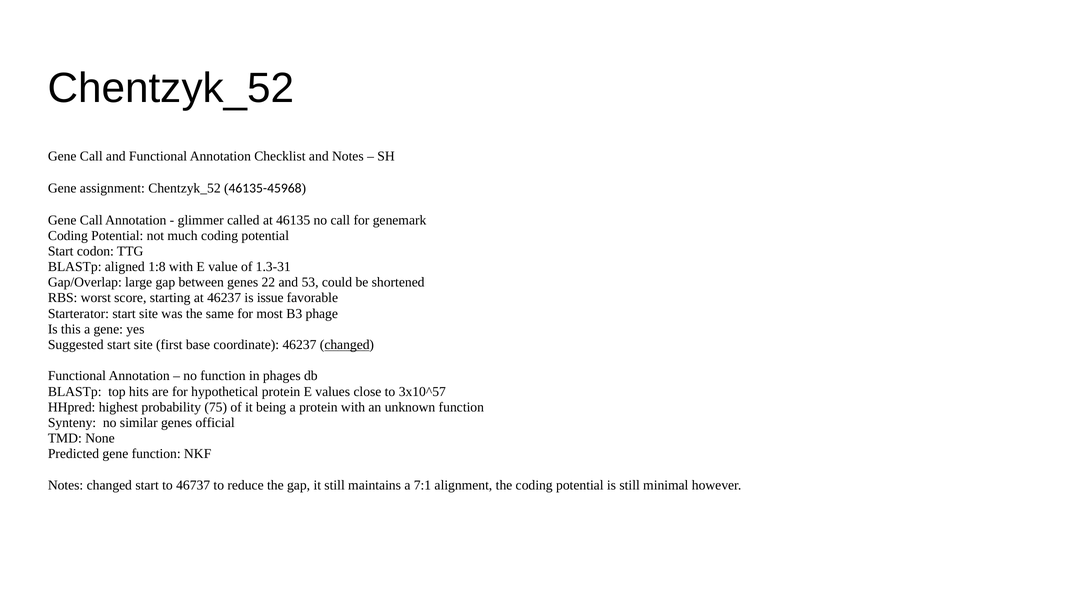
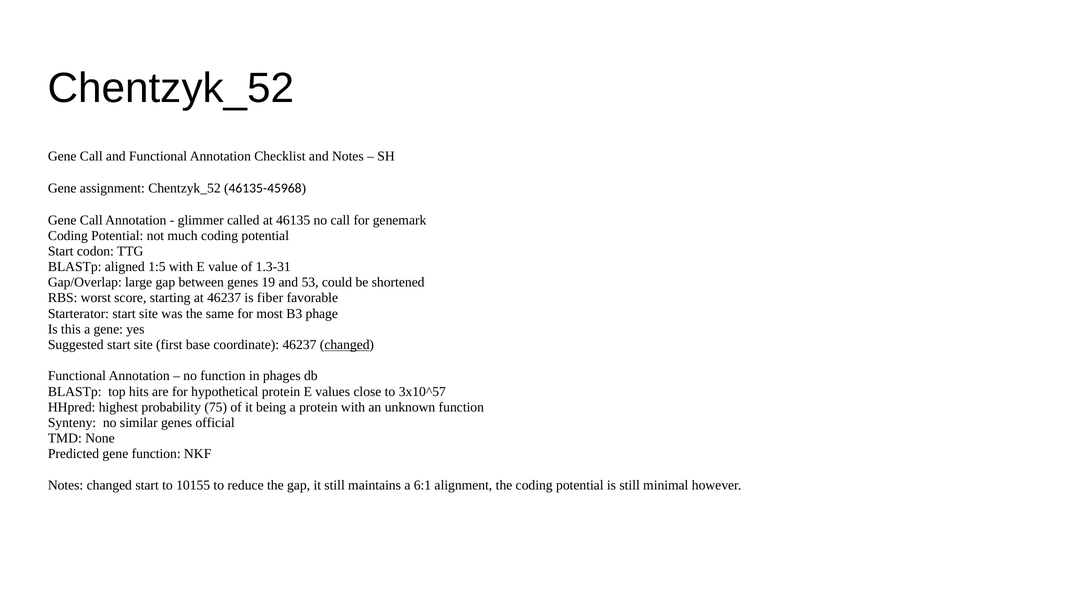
1:8: 1:8 -> 1:5 (157, 267)
22: 22 -> 19 (268, 282)
issue: issue -> fiber (270, 298)
46737: 46737 -> 10155 (193, 485)
7:1: 7:1 -> 6:1 (422, 485)
